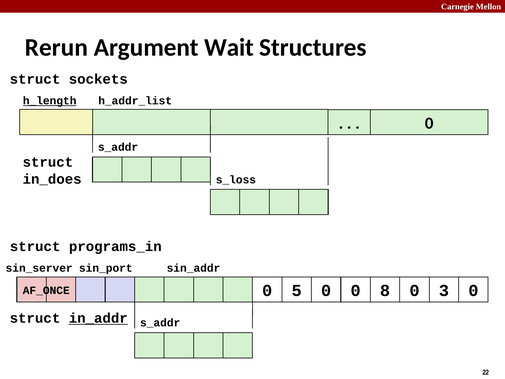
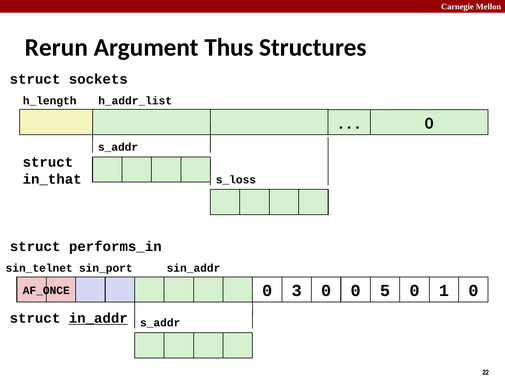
Wait: Wait -> Thus (229, 47)
h_length underline: present -> none (50, 101)
in_does: in_does -> in_that (52, 179)
programs_in: programs_in -> performs_in (115, 246)
sin_server: sin_server -> sin_telnet (39, 268)
5: 5 -> 3 (297, 290)
8: 8 -> 5 (385, 290)
3: 3 -> 1 (444, 290)
